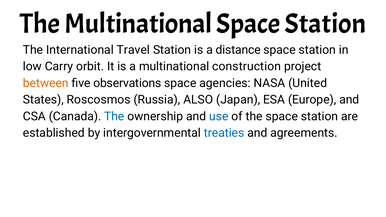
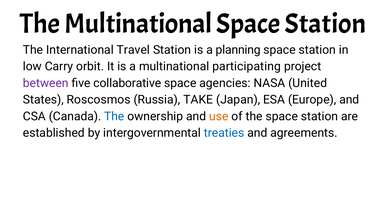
distance: distance -> planning (238, 50)
construction: construction -> participating (247, 66)
between colour: orange -> purple (46, 83)
observations: observations -> collaborative (127, 83)
ALSO: ALSO -> TAKE (198, 100)
use colour: blue -> orange (219, 116)
